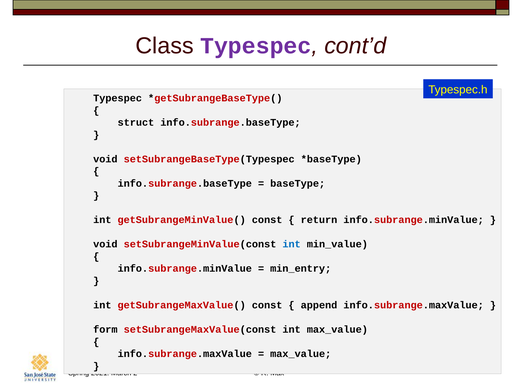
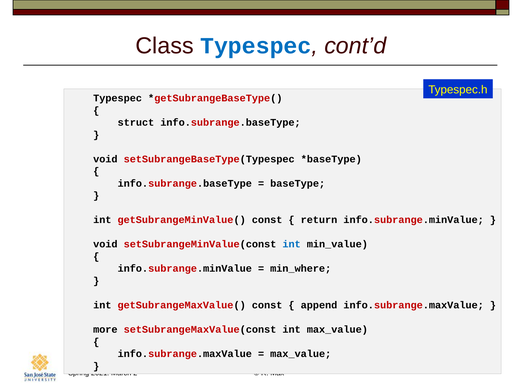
Typespec colour: purple -> blue (256, 46)
min_entry: min_entry -> min_where (301, 269)
form: form -> more (105, 330)
